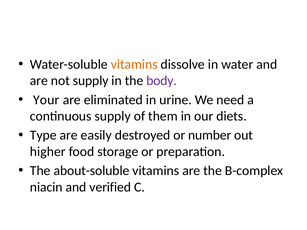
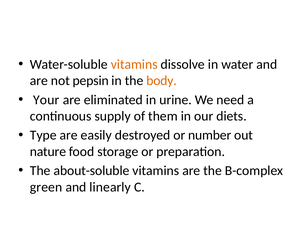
not supply: supply -> pepsin (91, 81)
body colour: purple -> orange (162, 81)
higher: higher -> nature (48, 152)
niacin: niacin -> green (46, 187)
verified: verified -> linearly (110, 187)
